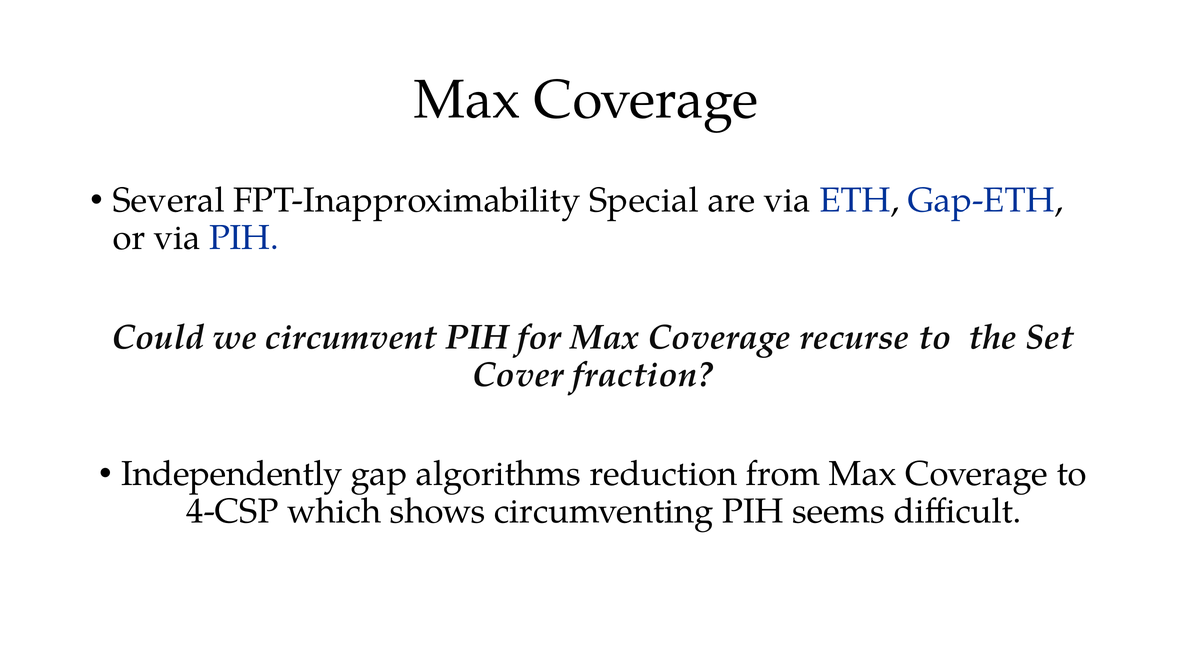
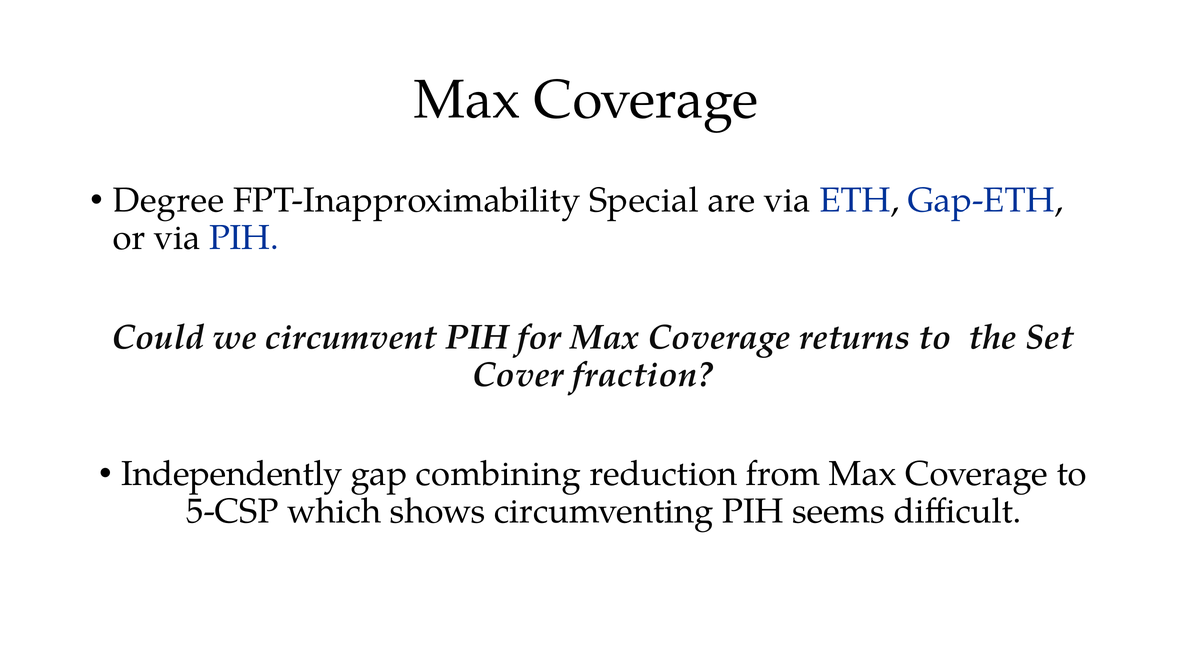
Several: Several -> Degree (169, 201)
recurse: recurse -> returns (854, 337)
algorithms: algorithms -> combining (498, 474)
4-CSP: 4-CSP -> 5-CSP (232, 512)
